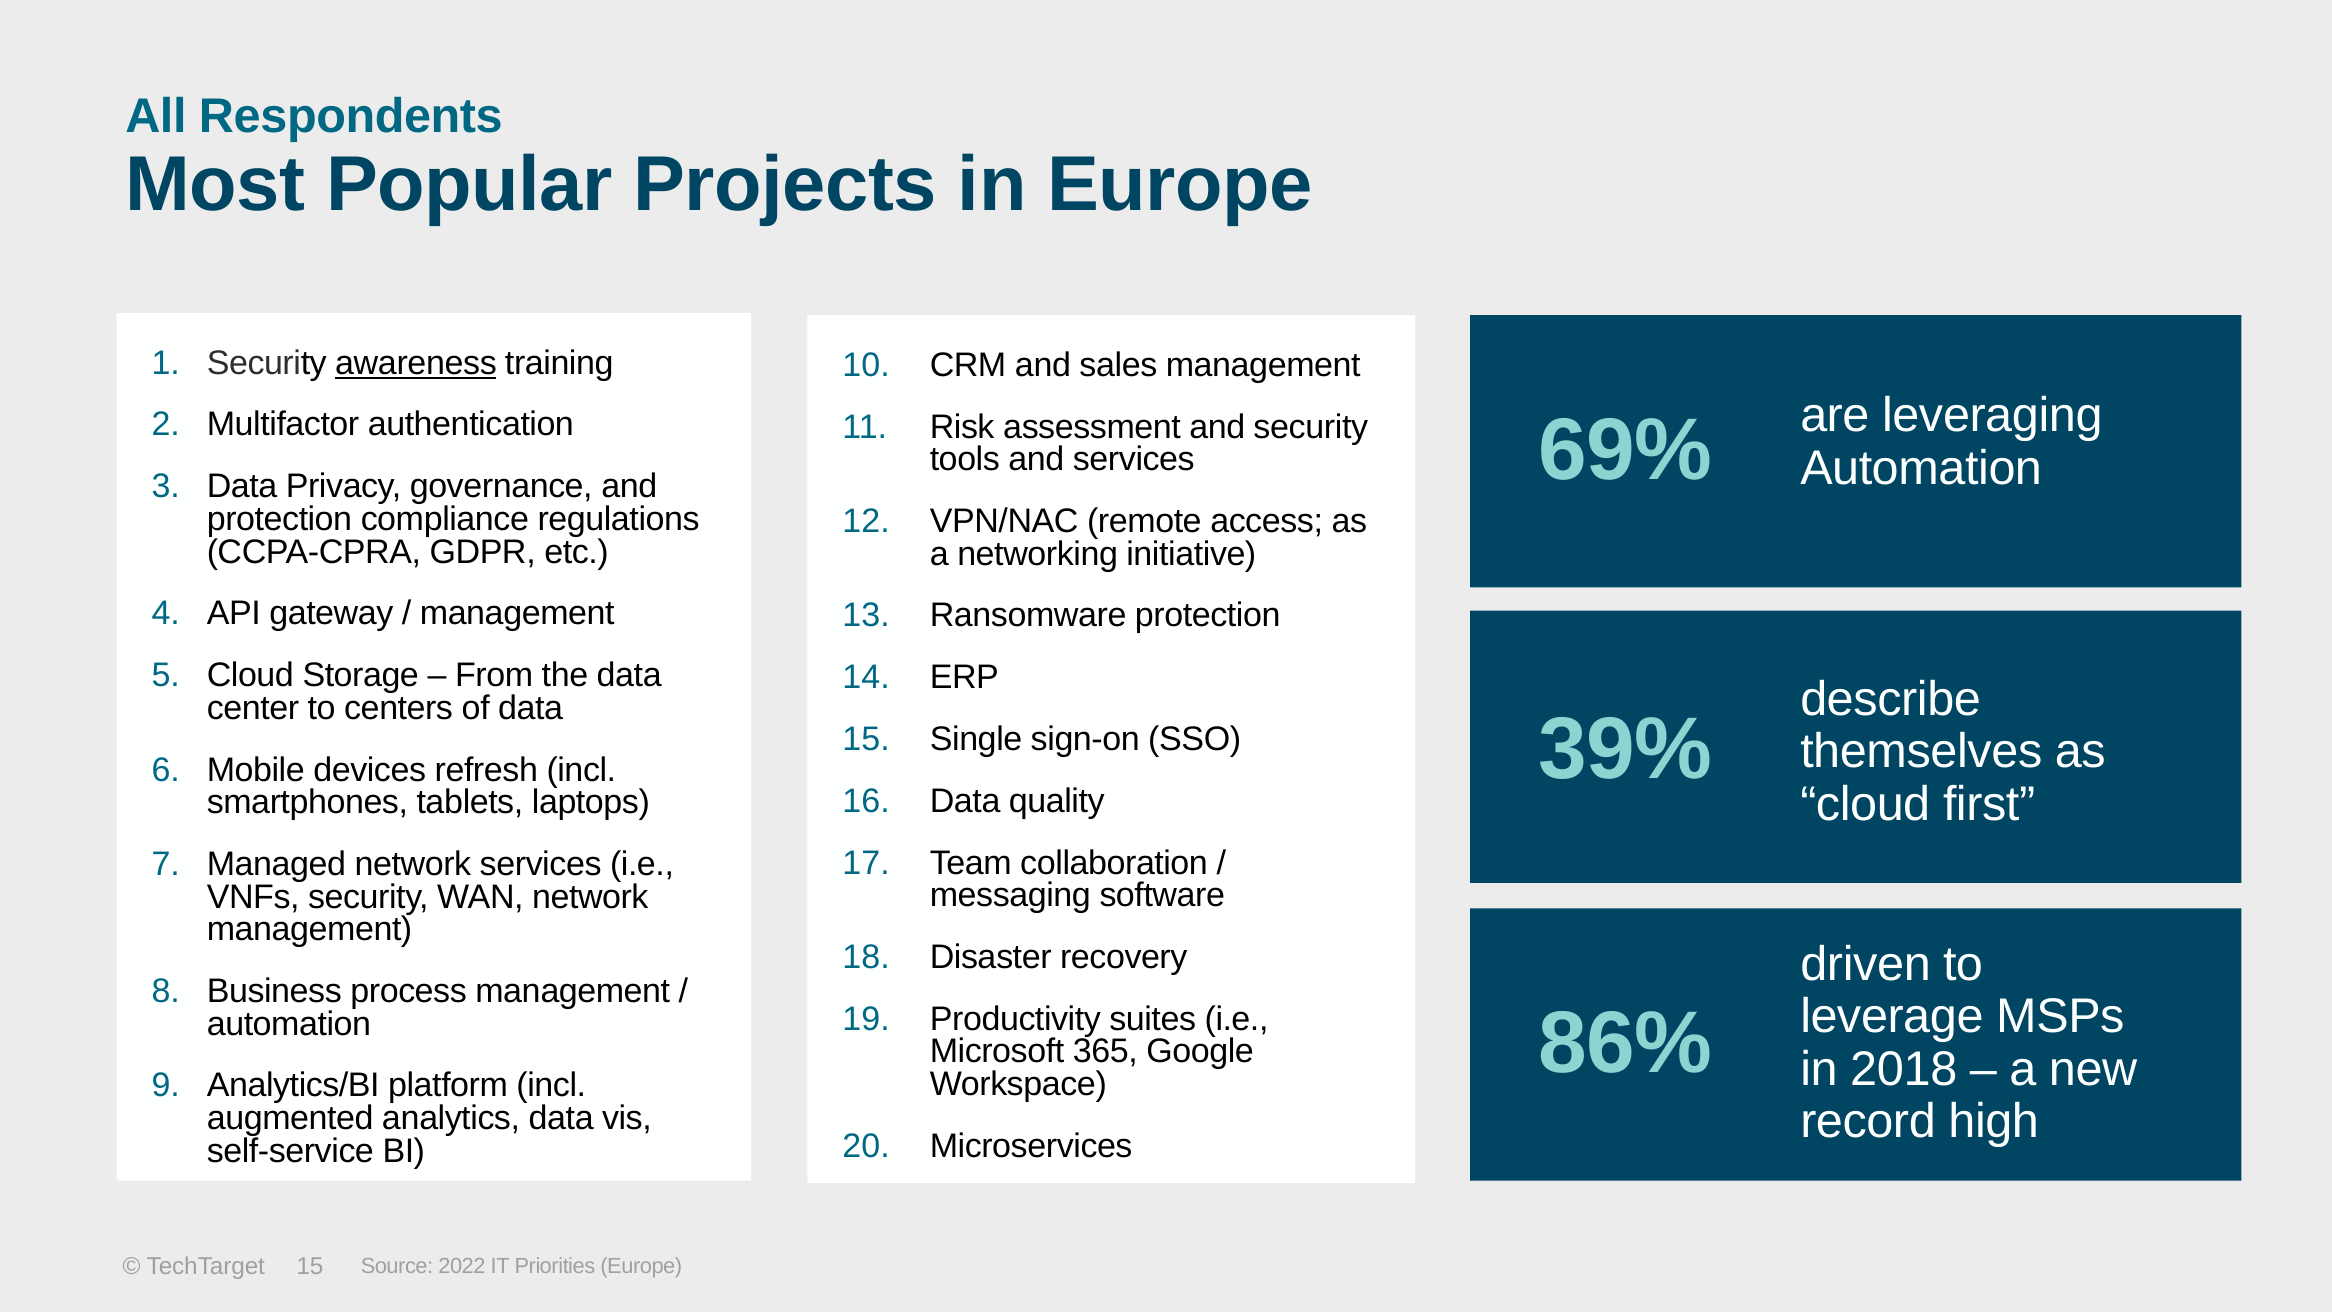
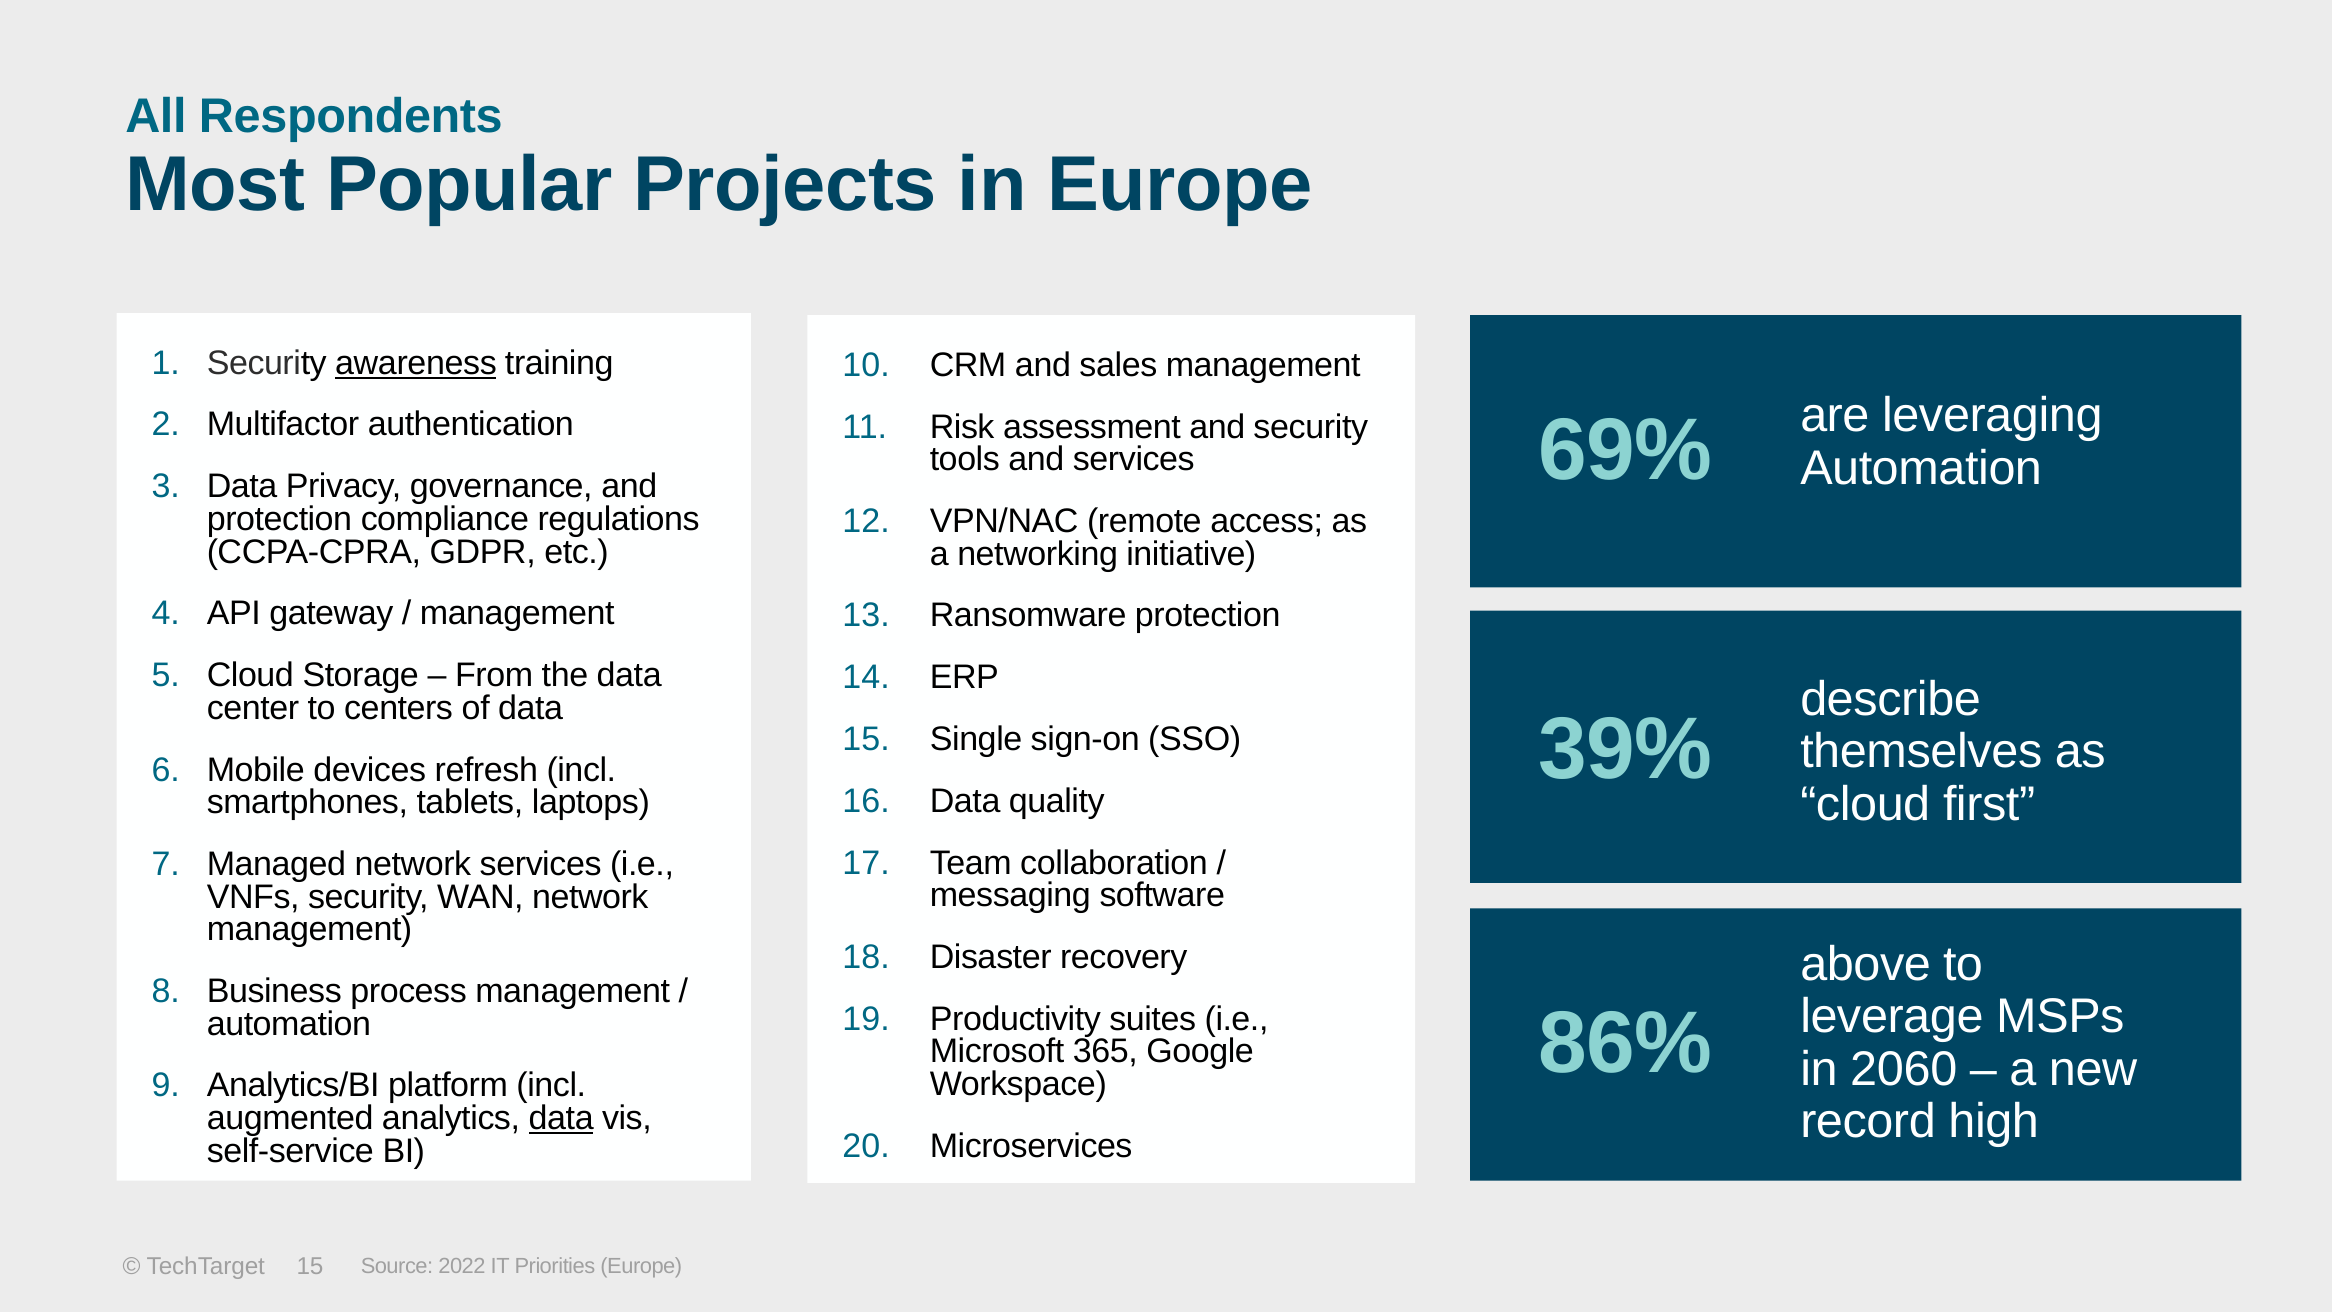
driven: driven -> above (1866, 964)
2018: 2018 -> 2060 (1904, 1069)
data underline: none -> present (561, 1118)
